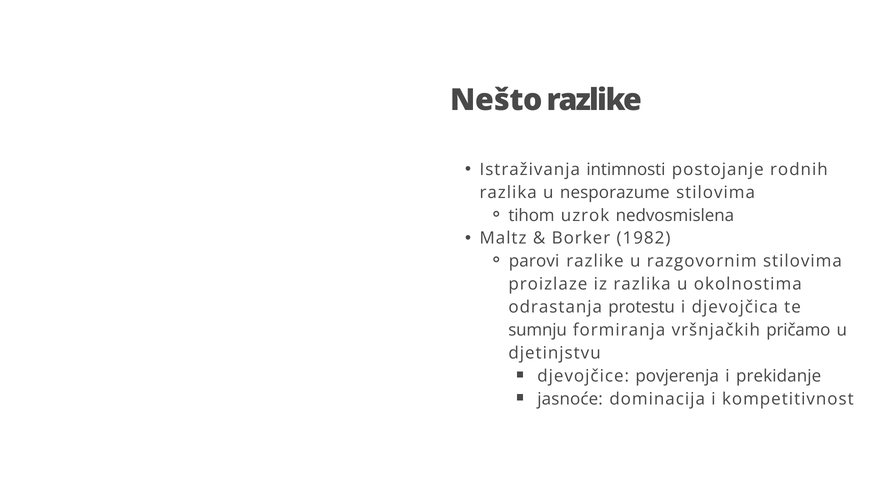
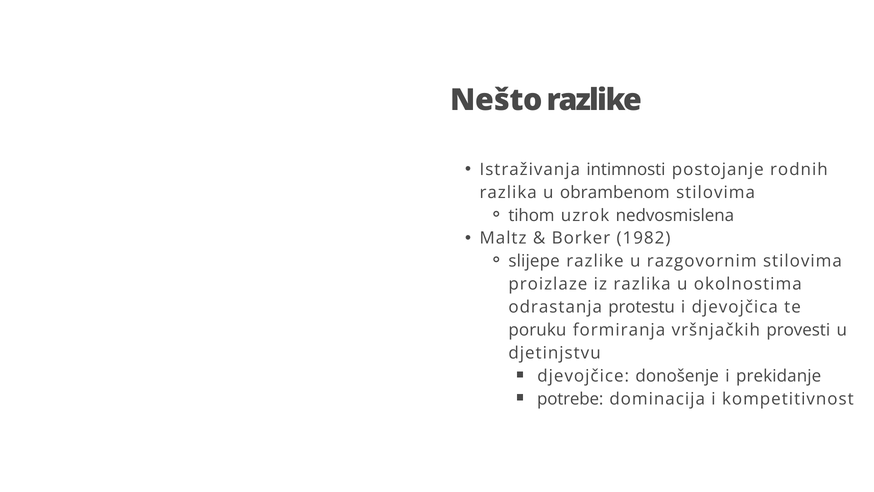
nesporazume: nesporazume -> obrambenom (615, 192)
parovi: parovi -> slijepe (534, 261)
sumnju: sumnju -> poruku (537, 330)
pričamo: pričamo -> provesti (798, 330)
povjerenja: povjerenja -> donošenje (677, 376)
jasnoće: jasnoće -> potrebe (570, 399)
